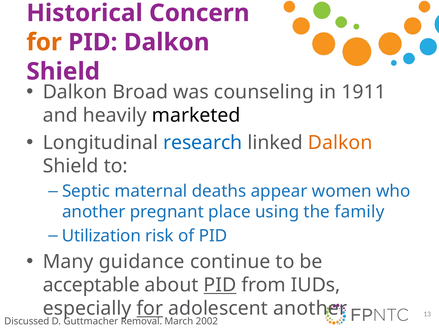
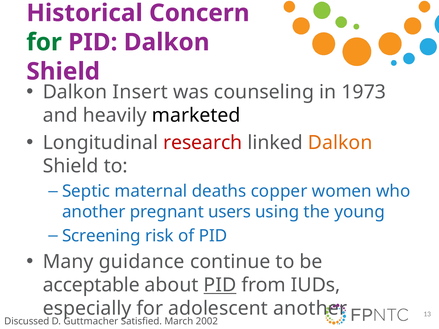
for colour: orange -> green (44, 42)
Broad: Broad -> Insert (140, 92)
1911: 1911 -> 1973 (364, 92)
research colour: blue -> red (203, 143)
appear: appear -> copper (279, 191)
place: place -> users (230, 212)
family: family -> young (360, 212)
Utilization: Utilization -> Screening (101, 236)
for underline: present -> none (150, 309)
Removal: Removal -> Satisfied (141, 322)
